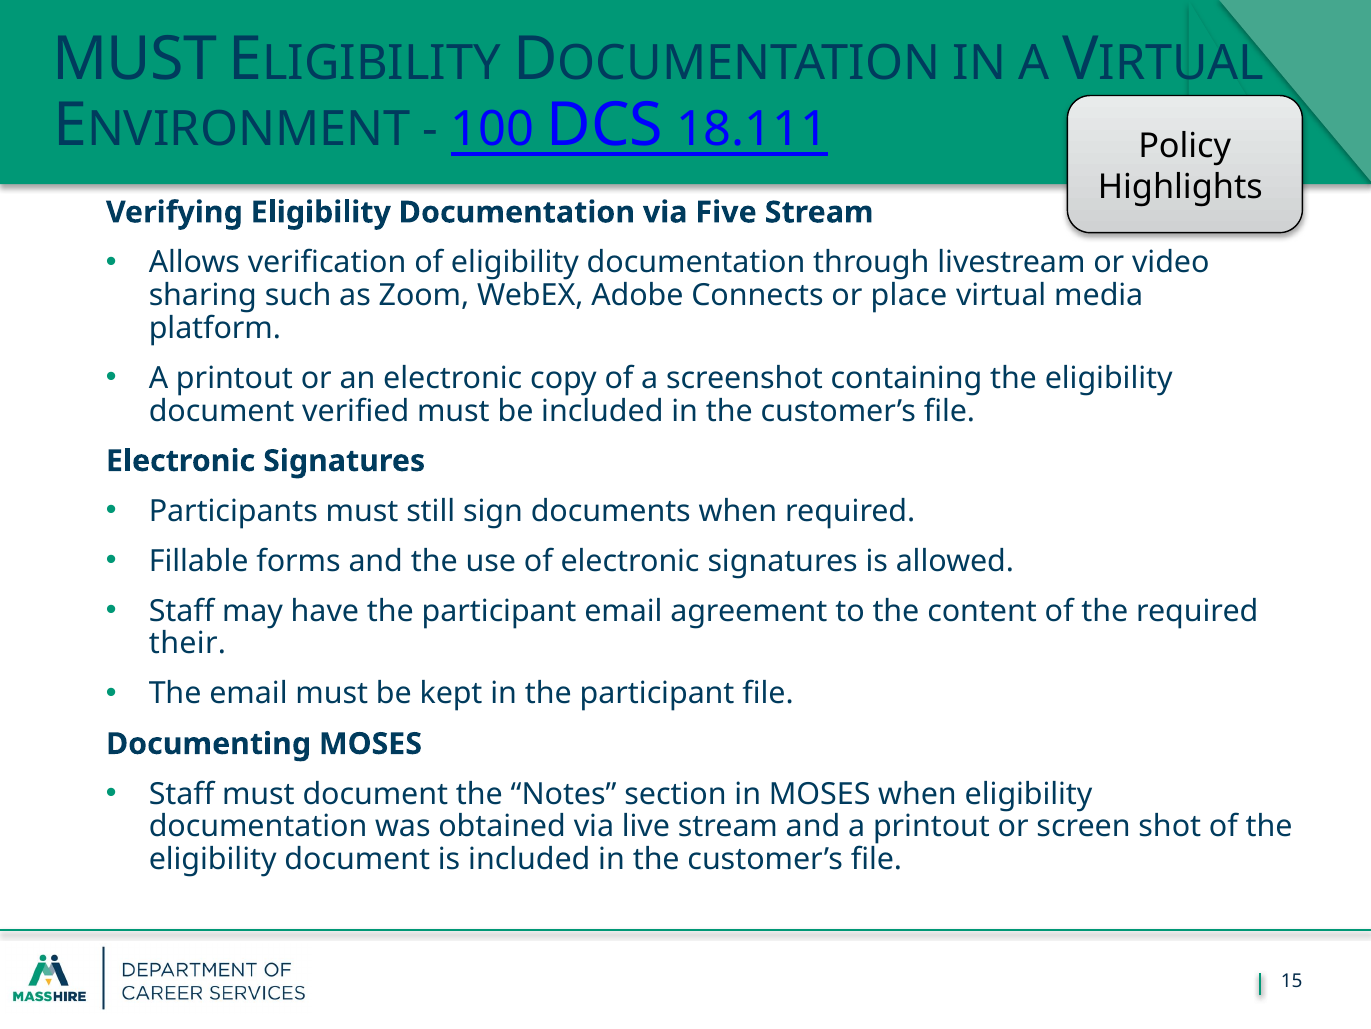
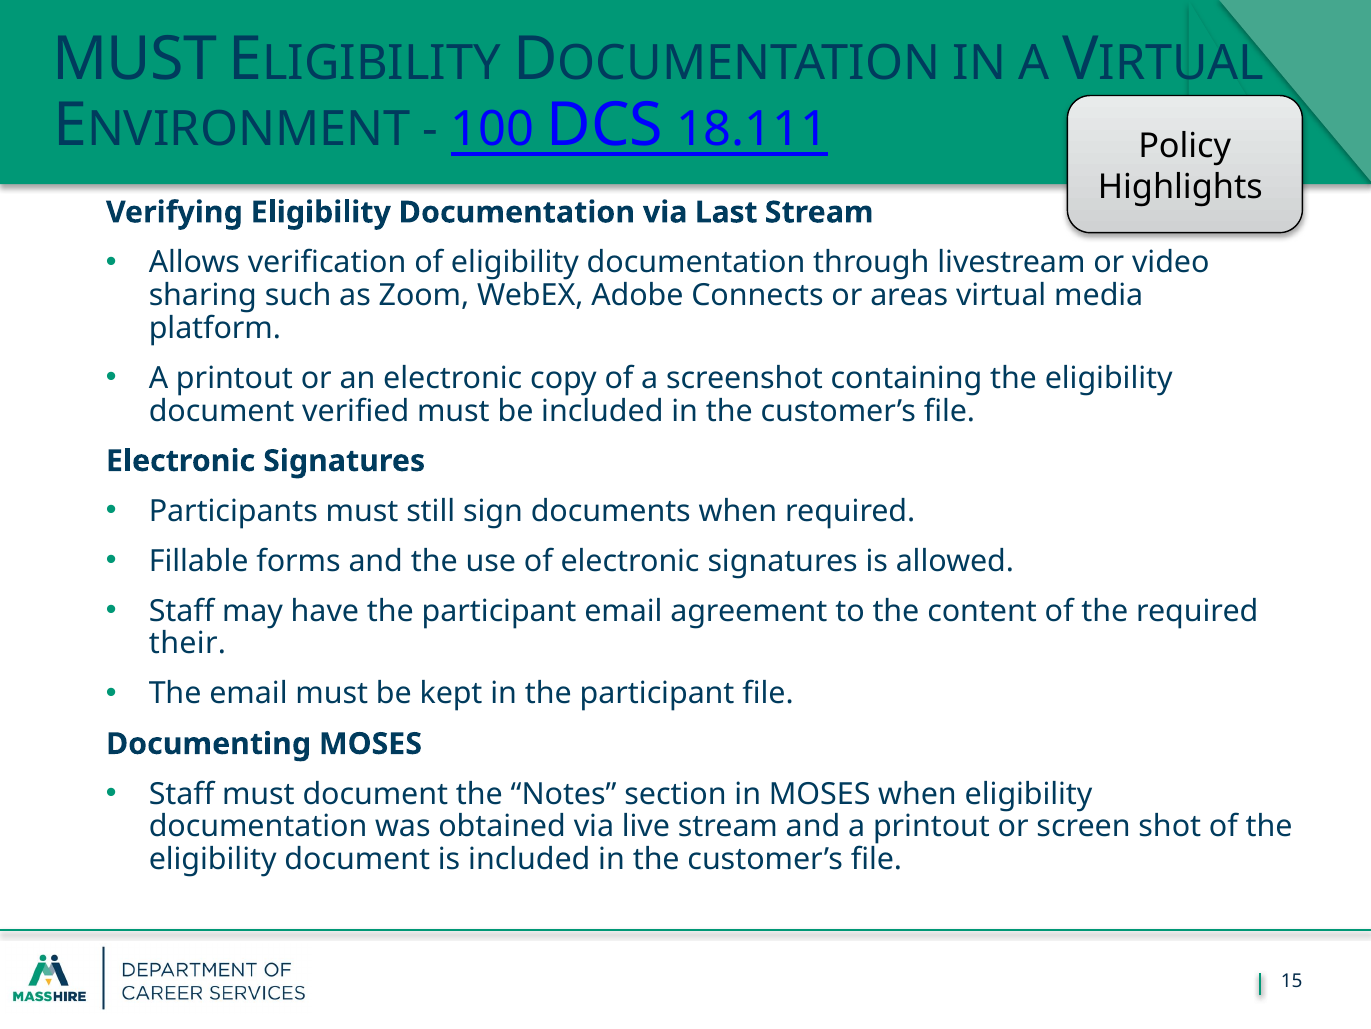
Five: Five -> Last (726, 212)
place: place -> areas (909, 295)
